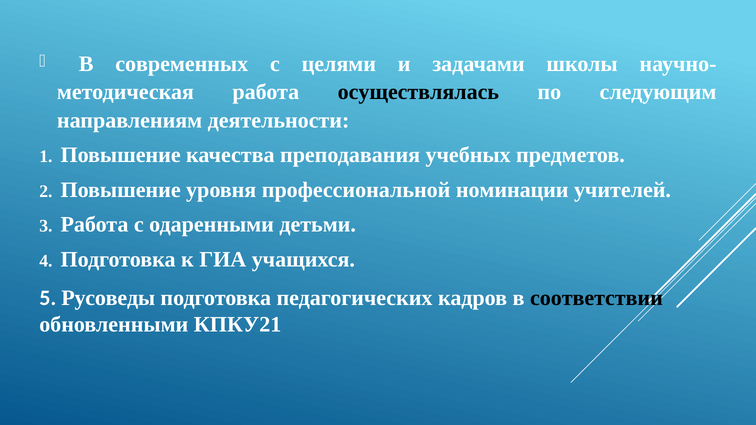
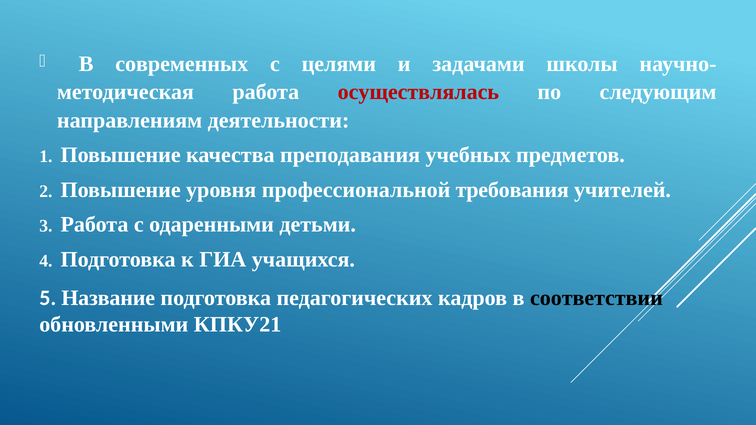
осуществлялась colour: black -> red (418, 92)
номинации: номинации -> требования (512, 190)
Русоведы: Русоведы -> Название (108, 298)
